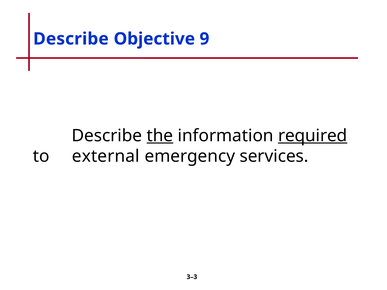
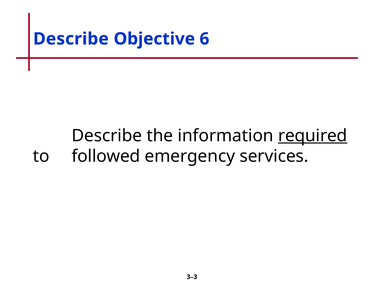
9: 9 -> 6 (204, 39)
the underline: present -> none (160, 136)
external: external -> followed (106, 156)
